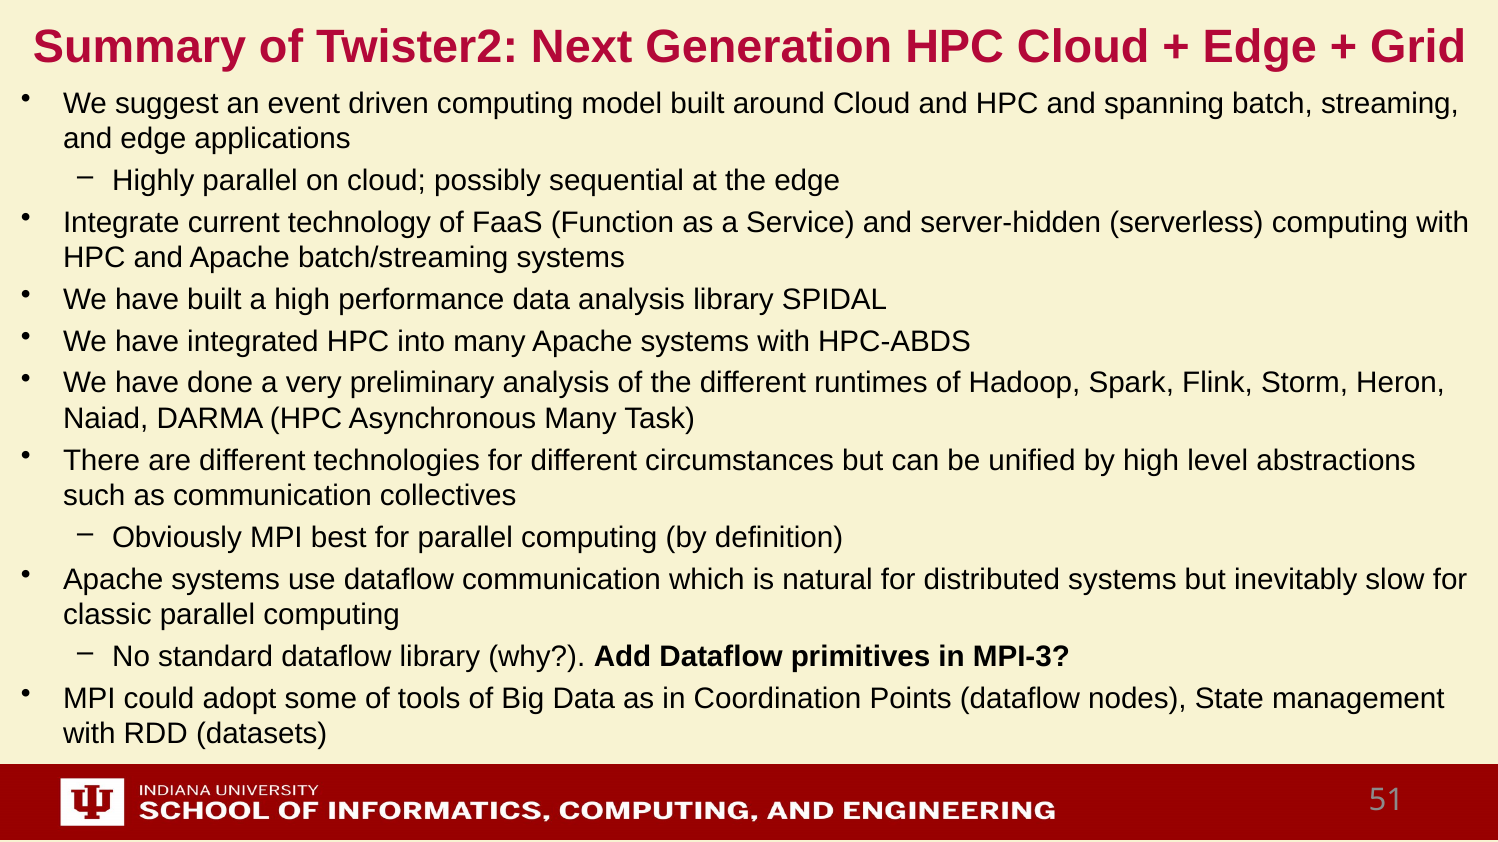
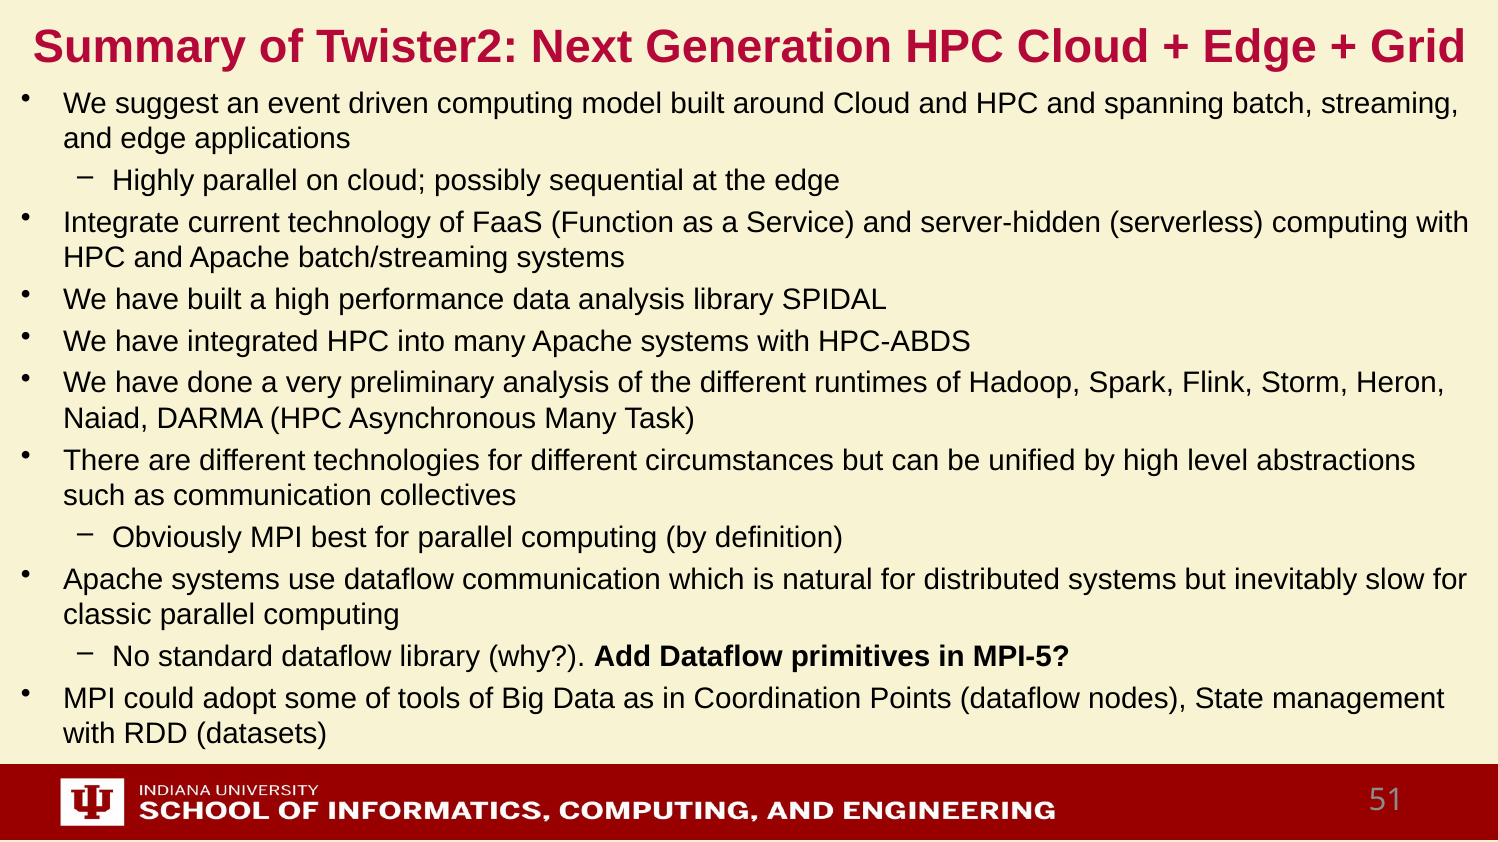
MPI-3: MPI-3 -> MPI-5 (1021, 657)
